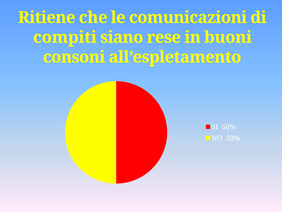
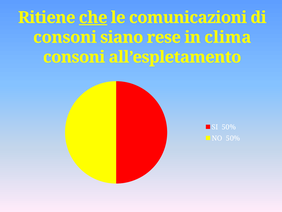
che underline: none -> present (93, 18)
compiti: compiti -> consoni (65, 37)
buoni: buoni -> clima (228, 37)
